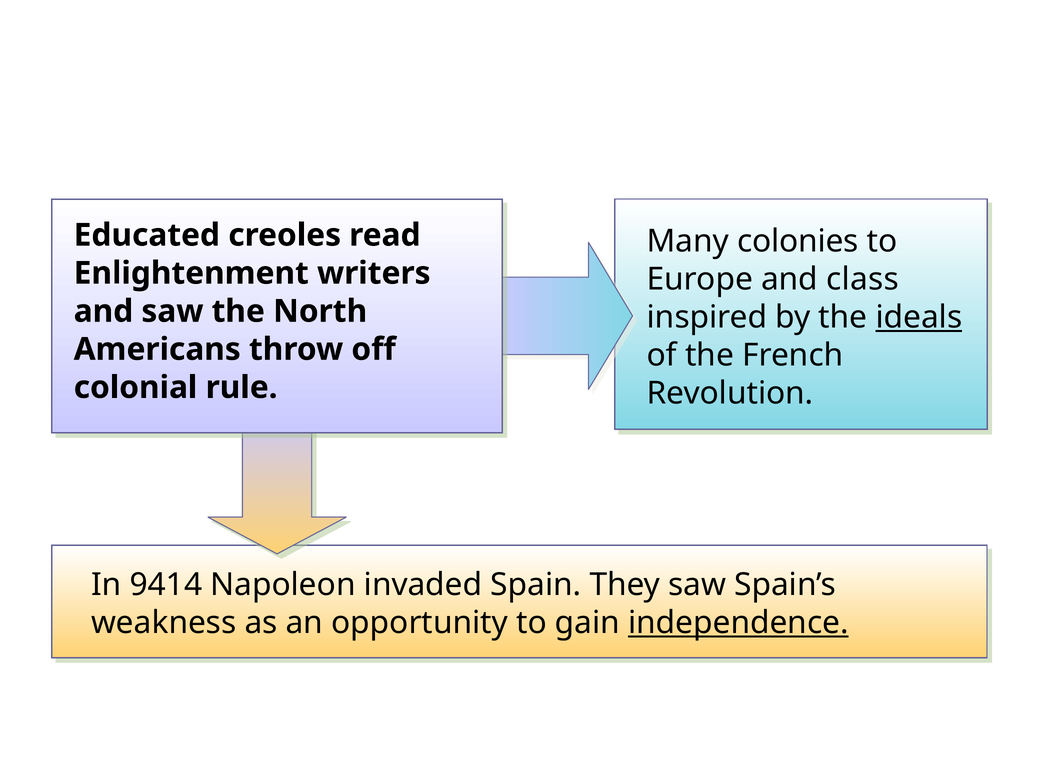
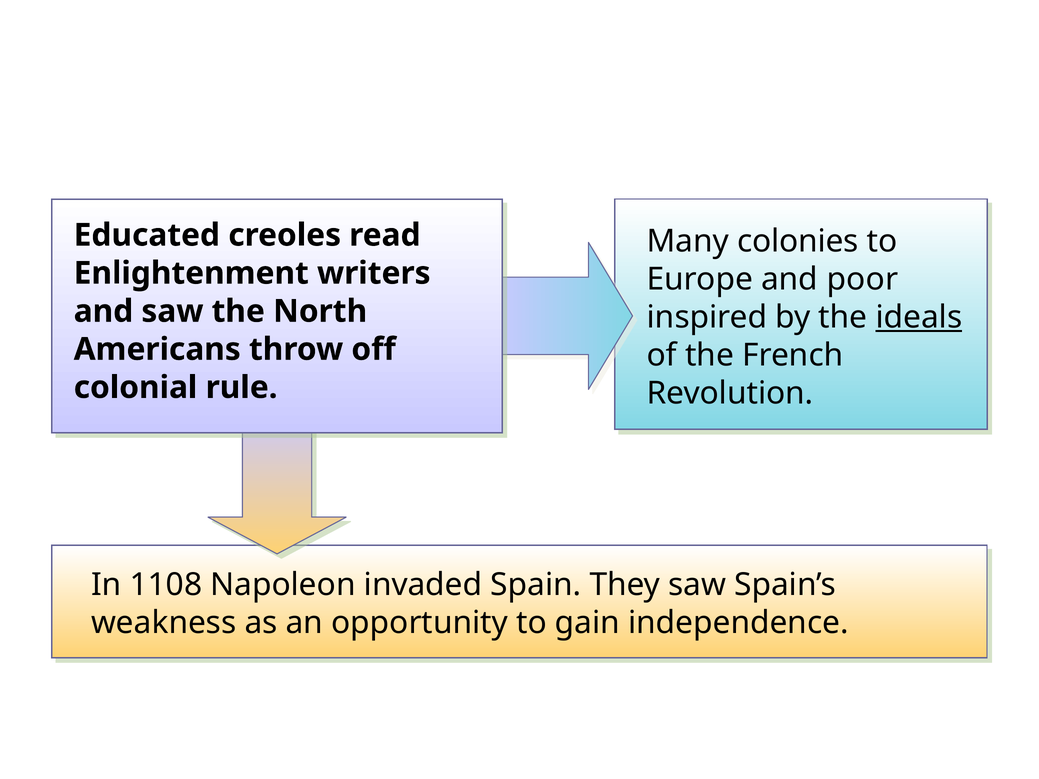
class: class -> poor (863, 279)
9414: 9414 -> 1108 (166, 585)
independence underline: present -> none (738, 623)
